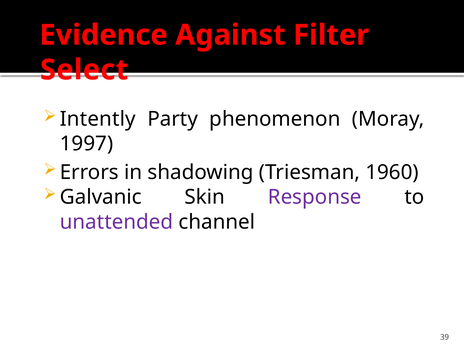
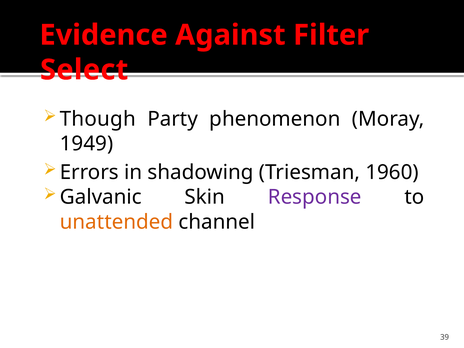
Intently: Intently -> Though (98, 119)
1997: 1997 -> 1949 (87, 144)
unattended colour: purple -> orange (116, 222)
